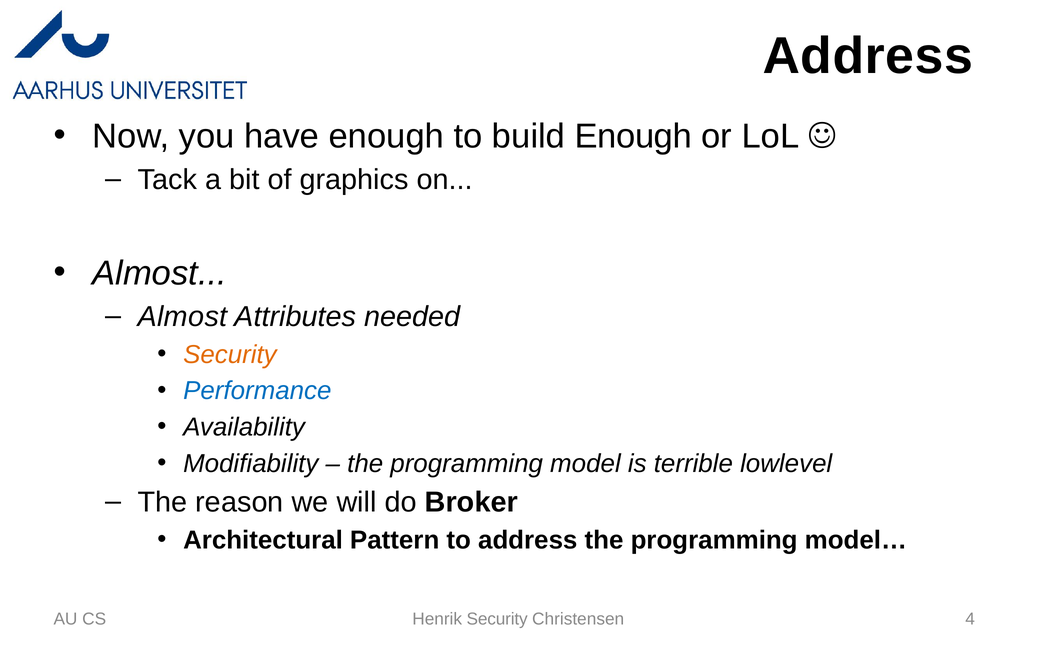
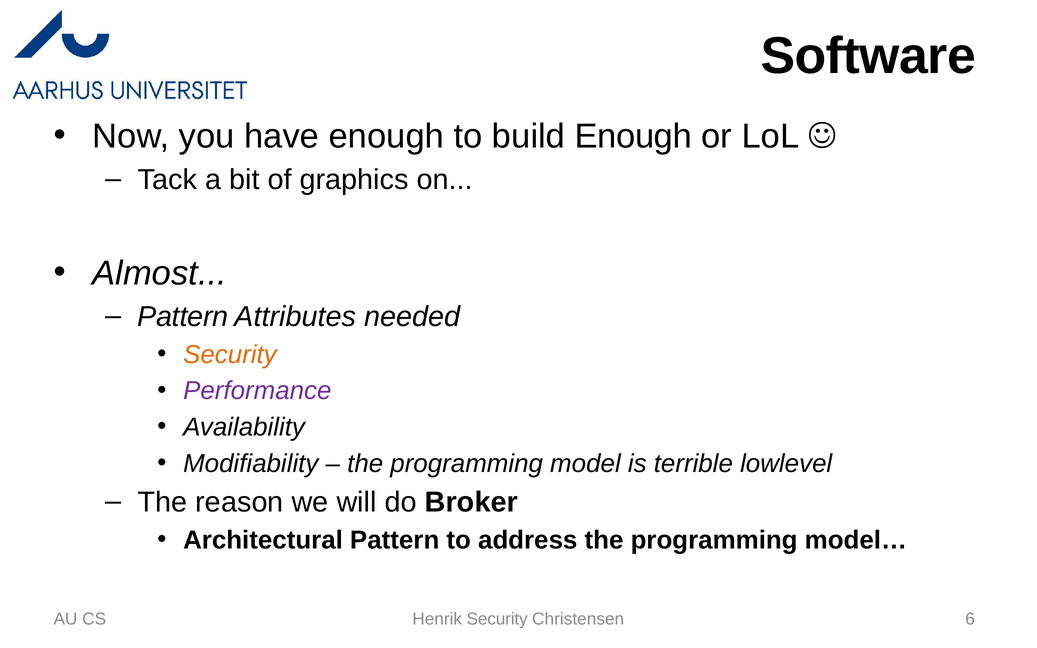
Address: Address -> Software (868, 56)
Almost: Almost -> Pattern (183, 317)
Performance colour: blue -> purple (257, 391)
4: 4 -> 6 (970, 619)
